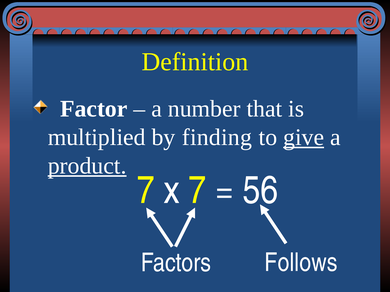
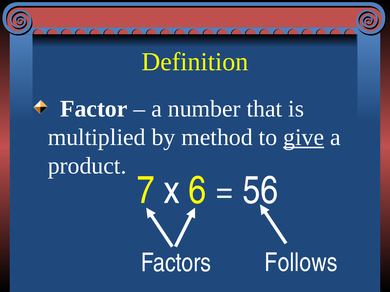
finding: finding -> method (217, 138)
product underline: present -> none (87, 166)
x 7: 7 -> 6 (197, 191)
